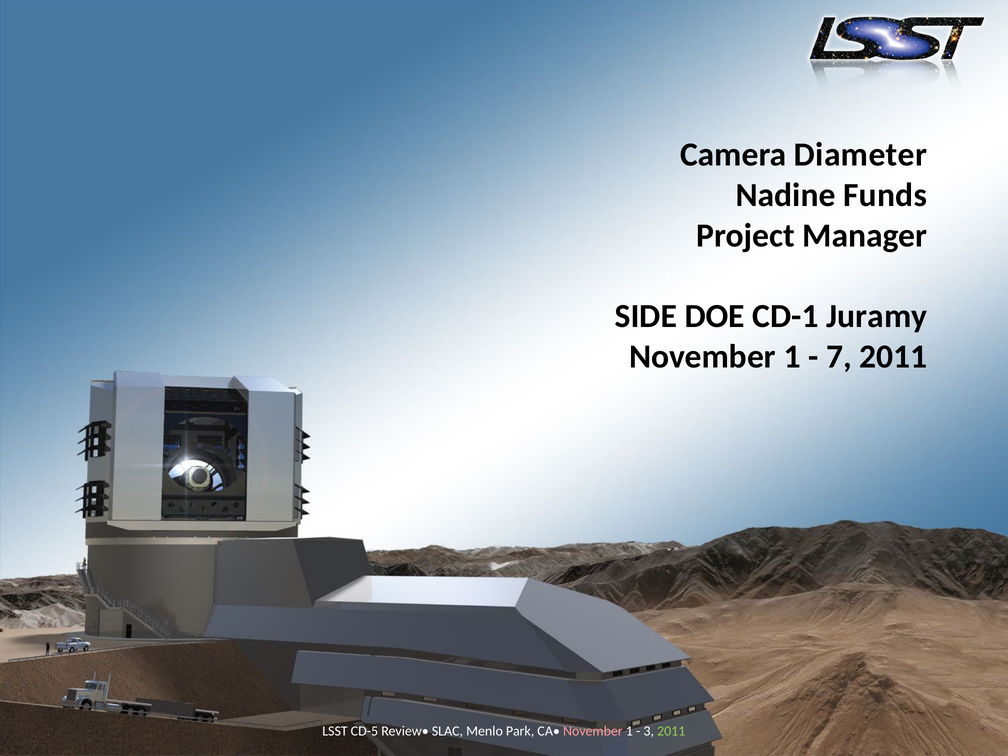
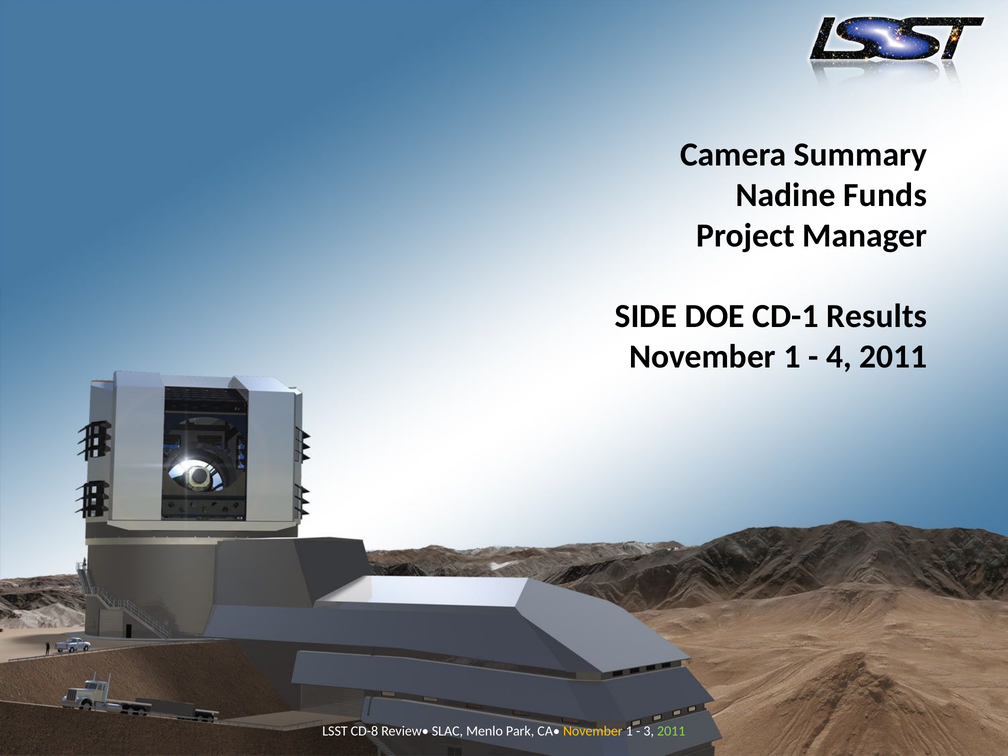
Diameter: Diameter -> Summary (861, 155)
Juramy: Juramy -> Results (877, 316)
7: 7 -> 4 (839, 356)
CD-5: CD-5 -> CD-8 (364, 731)
November colour: pink -> yellow (593, 731)
